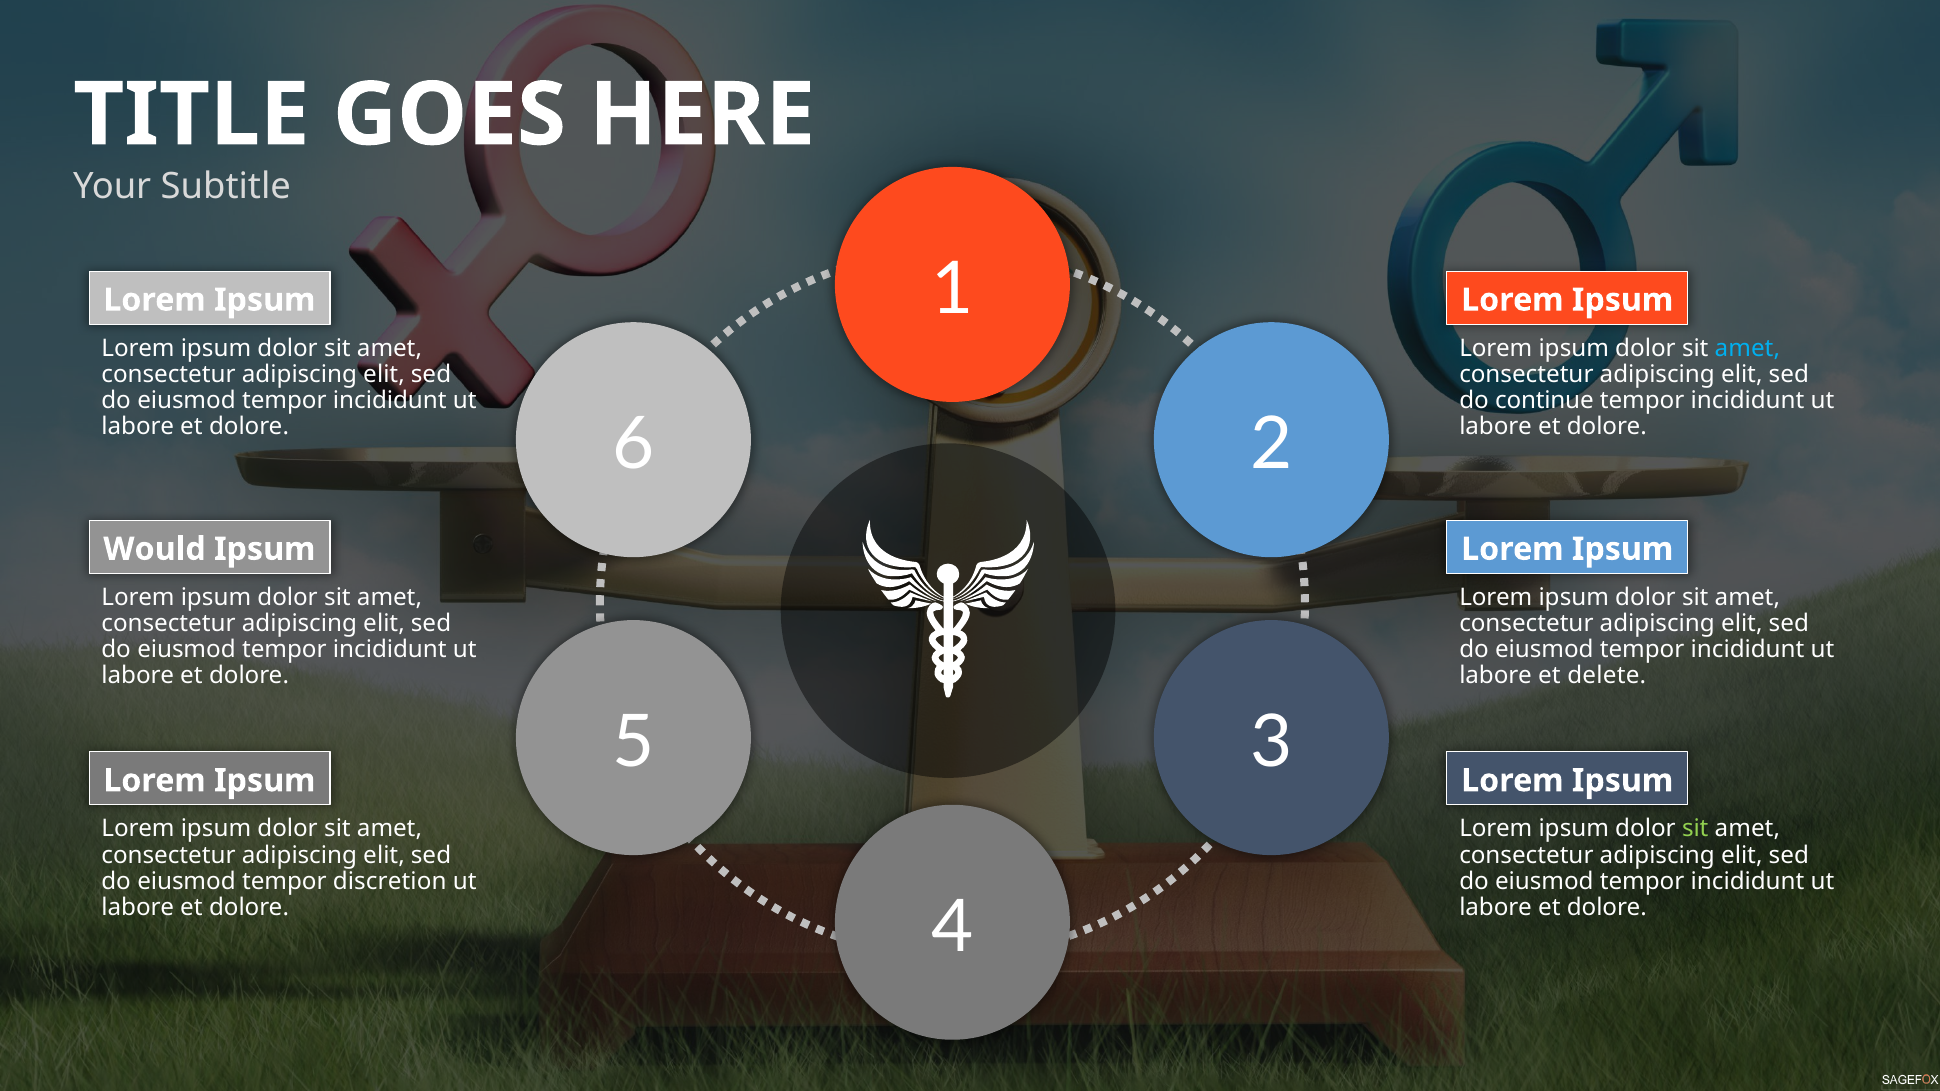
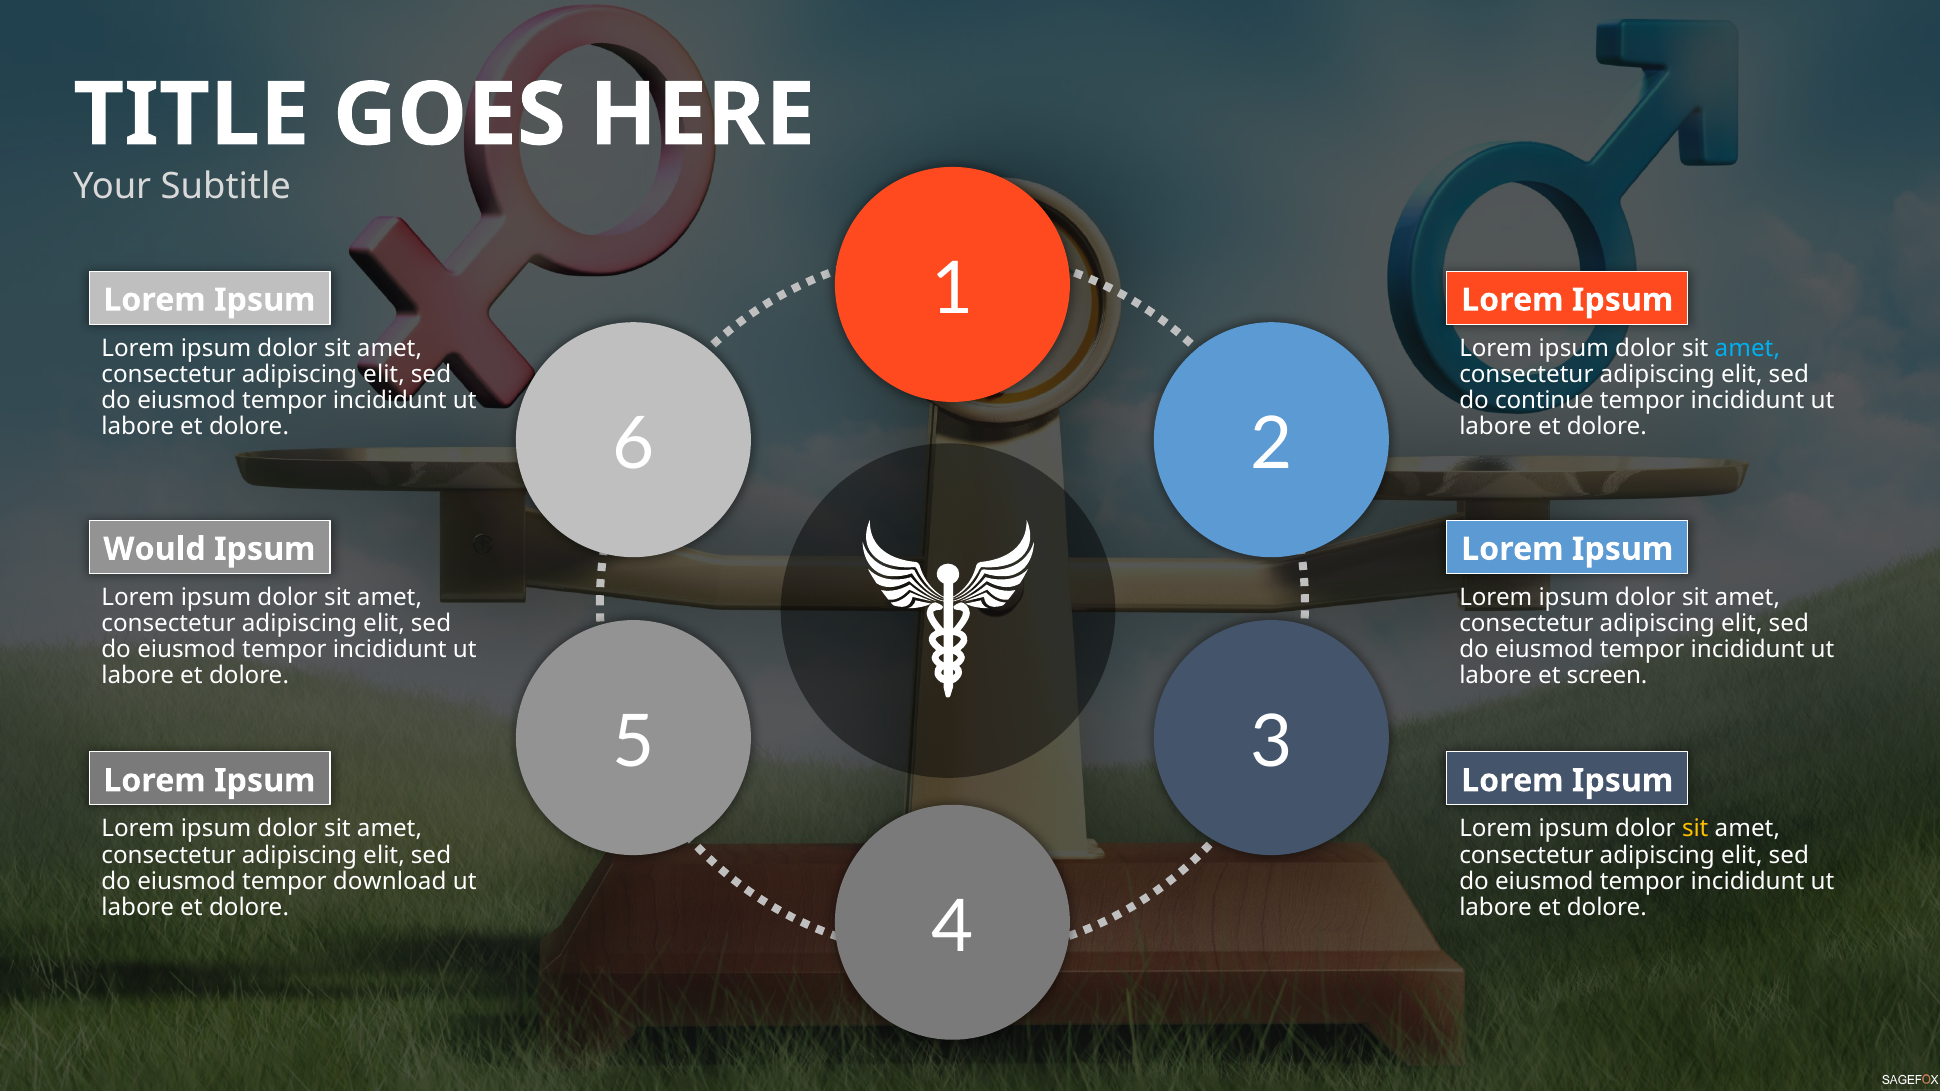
delete: delete -> screen (1607, 676)
sit colour: light green -> yellow (1695, 829)
discretion: discretion -> download (390, 881)
